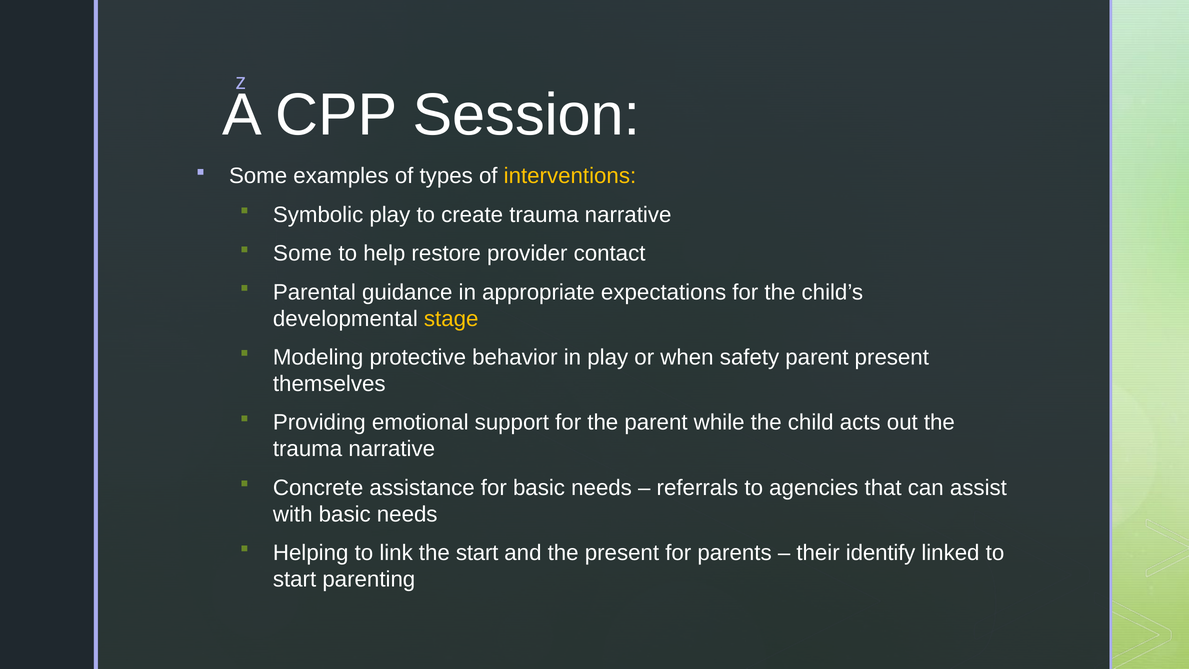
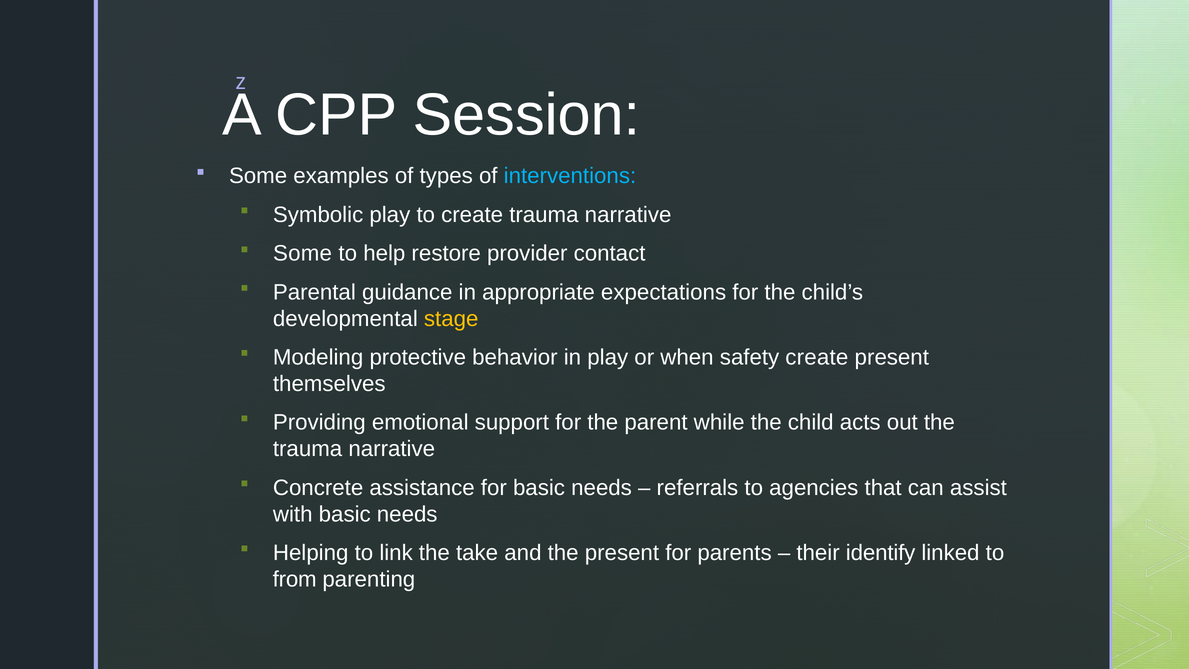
interventions colour: yellow -> light blue (570, 176)
safety parent: parent -> create (817, 357)
the start: start -> take (477, 553)
start: start -> from (295, 579)
